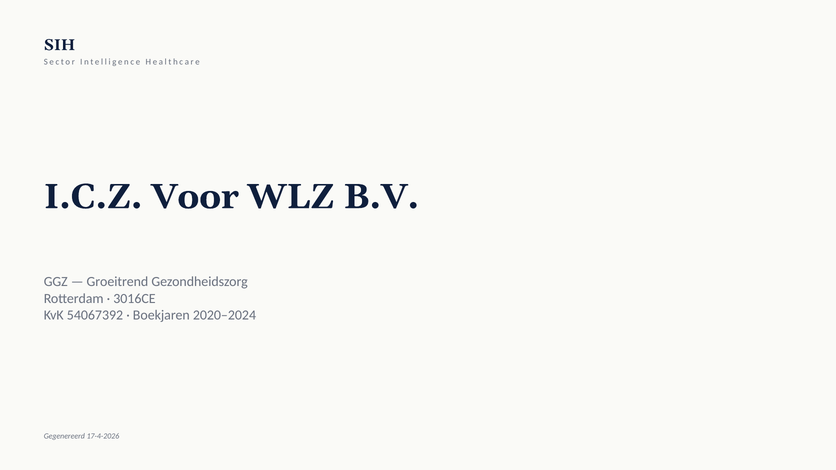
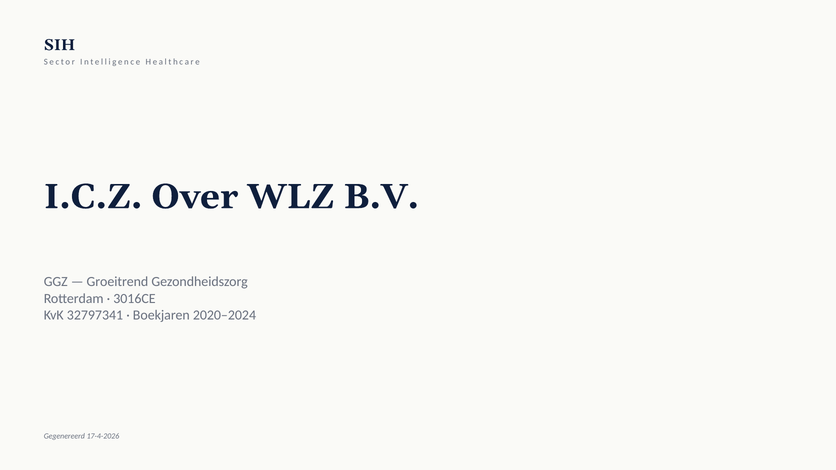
Voor: Voor -> Over (195, 197)
54067392: 54067392 -> 32797341 (95, 315)
